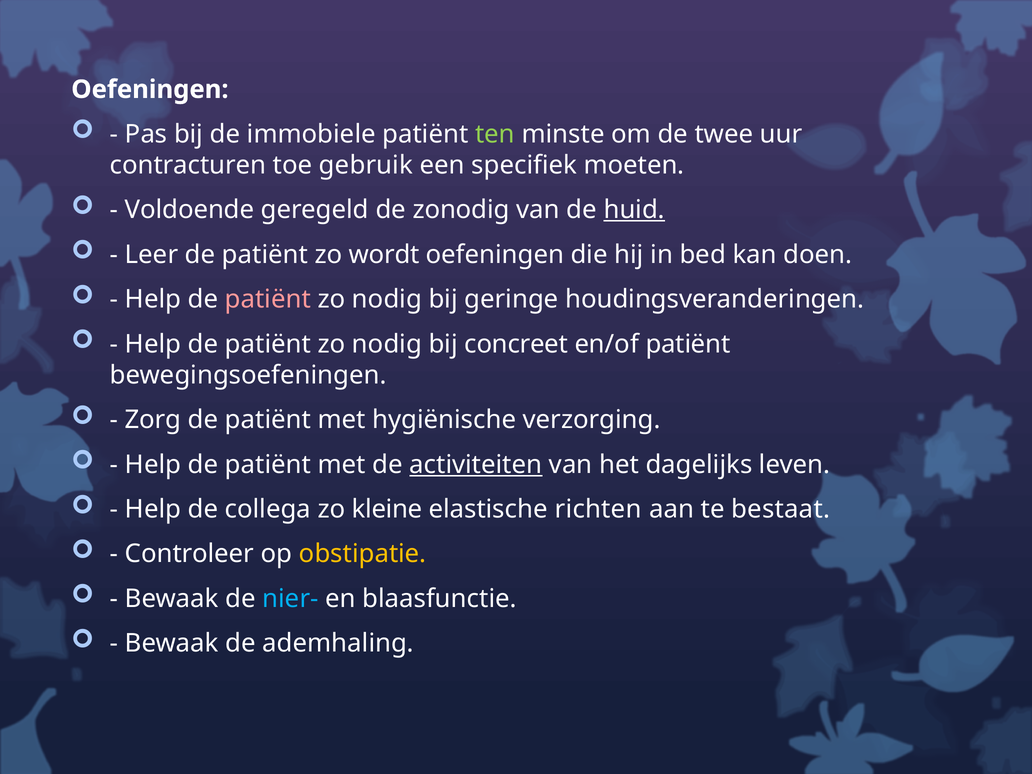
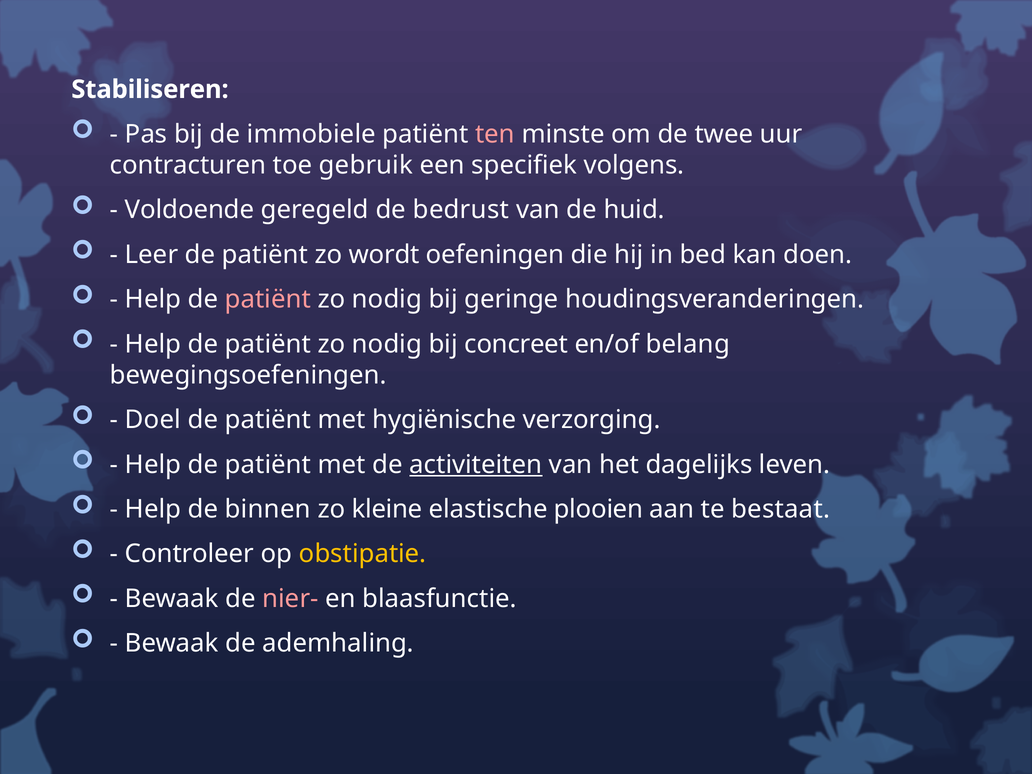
Oefeningen: Oefeningen -> Stabiliseren (150, 89)
ten colour: light green -> pink (495, 134)
moeten: moeten -> volgens (634, 165)
zonodig: zonodig -> bedrust (461, 210)
huid underline: present -> none (634, 210)
en/of patiënt: patiënt -> belang (688, 344)
Zorg: Zorg -> Doel (153, 420)
collega: collega -> binnen (268, 509)
richten: richten -> plooien (598, 509)
nier- colour: light blue -> pink (290, 599)
